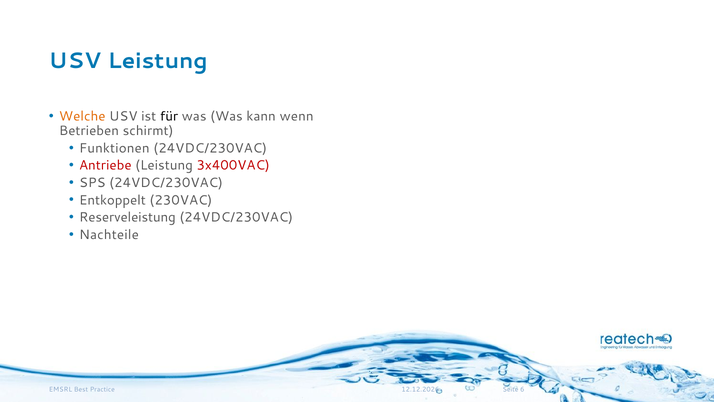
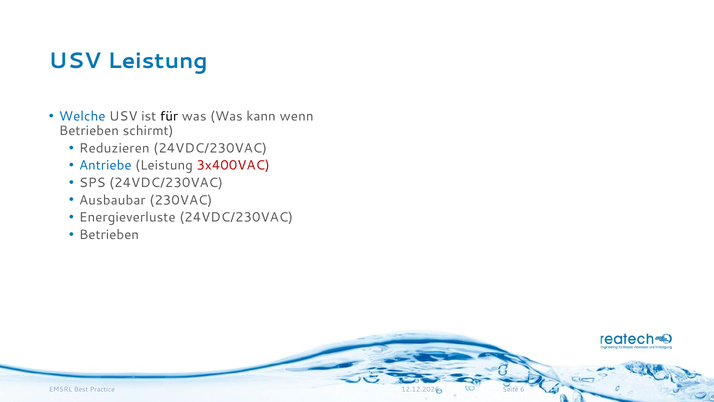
Welche colour: orange -> blue (82, 116)
Funktionen: Funktionen -> Reduzieren (114, 148)
Antriebe colour: red -> blue (105, 165)
Entkoppelt: Entkoppelt -> Ausbaubar (112, 200)
Reserveleistung: Reserveleistung -> Energieverluste (127, 217)
Nachteile: Nachteile -> Betrieben (109, 234)
